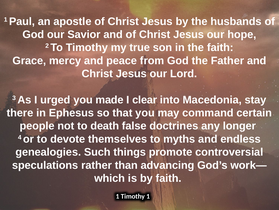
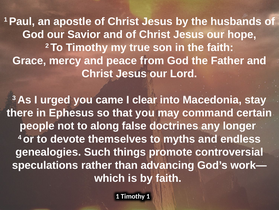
made: made -> came (109, 99)
death: death -> along (105, 126)
